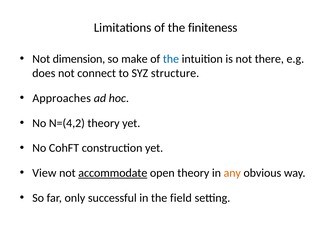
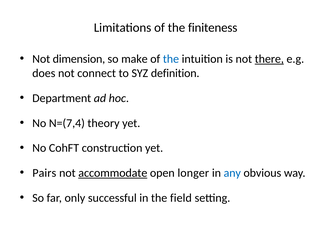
there underline: none -> present (269, 59)
structure: structure -> definition (175, 73)
Approaches: Approaches -> Department (62, 98)
N=(4,2: N=(4,2 -> N=(7,4 (67, 123)
View: View -> Pairs (44, 173)
open theory: theory -> longer (193, 173)
any colour: orange -> blue (232, 173)
